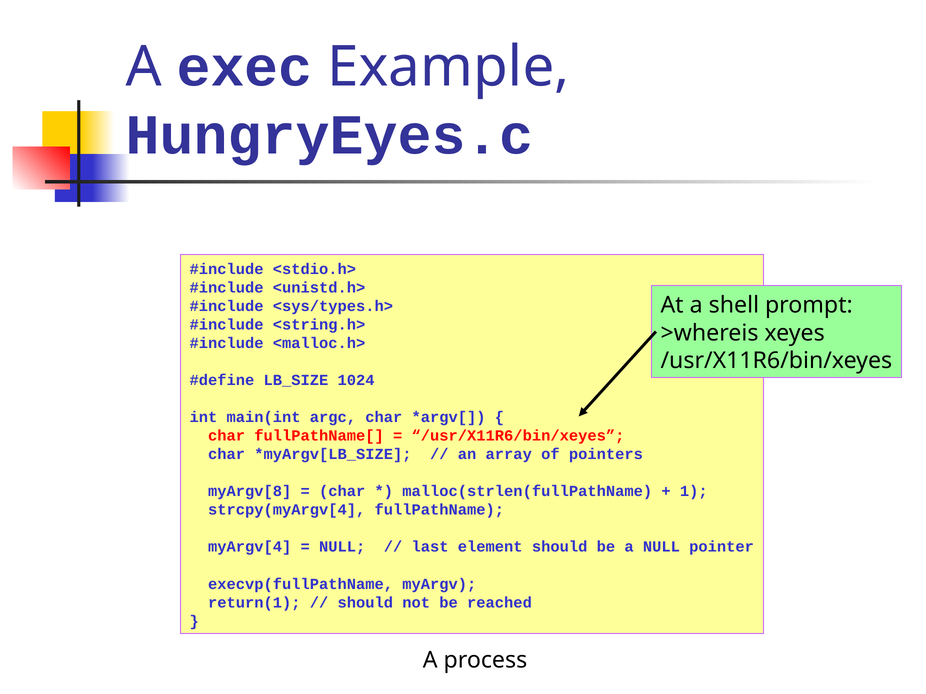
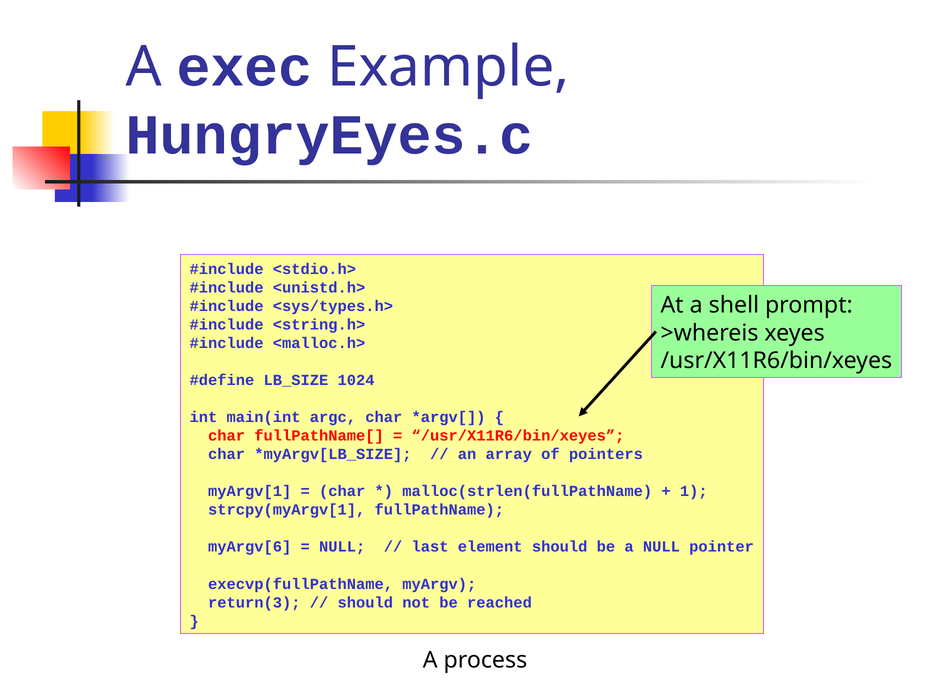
myArgv[8: myArgv[8 -> myArgv[1 (250, 492)
strcpy(myArgv[4: strcpy(myArgv[4 -> strcpy(myArgv[1 (287, 510)
myArgv[4: myArgv[4 -> myArgv[6 (250, 547)
return(1: return(1 -> return(3 (254, 603)
